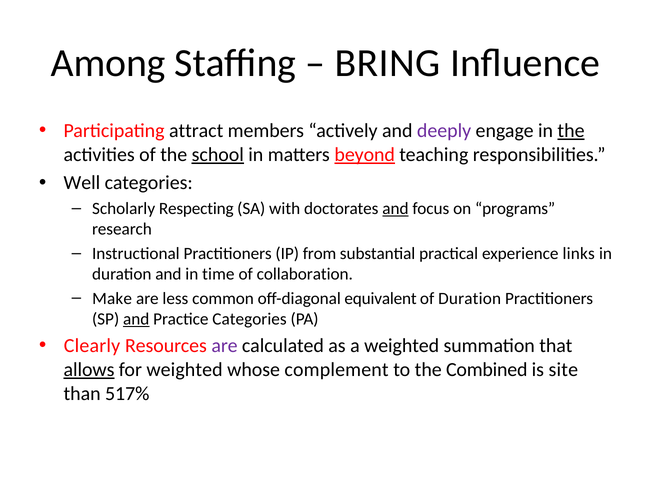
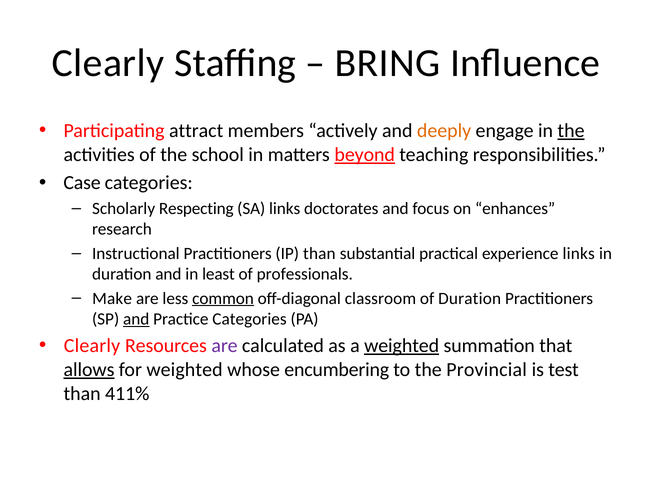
Among: Among -> Clearly (108, 63)
deeply colour: purple -> orange (444, 131)
school underline: present -> none (218, 155)
Well: Well -> Case (82, 183)
SA with: with -> links (285, 209)
and underline: present -> none (395, 209)
programs: programs -> enhances (515, 209)
IP from: from -> than (319, 253)
time: time -> least (219, 274)
collaboration: collaboration -> professionals (305, 274)
common underline: none -> present (223, 298)
equivalent: equivalent -> classroom (380, 298)
weighted underline: none -> present (402, 346)
complement: complement -> encumbering (337, 370)
Combined: Combined -> Provincial (487, 370)
site: site -> test (564, 370)
517%: 517% -> 411% (127, 394)
